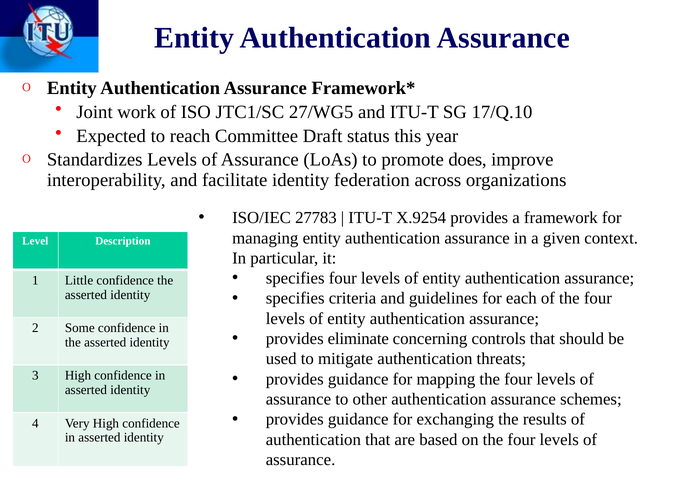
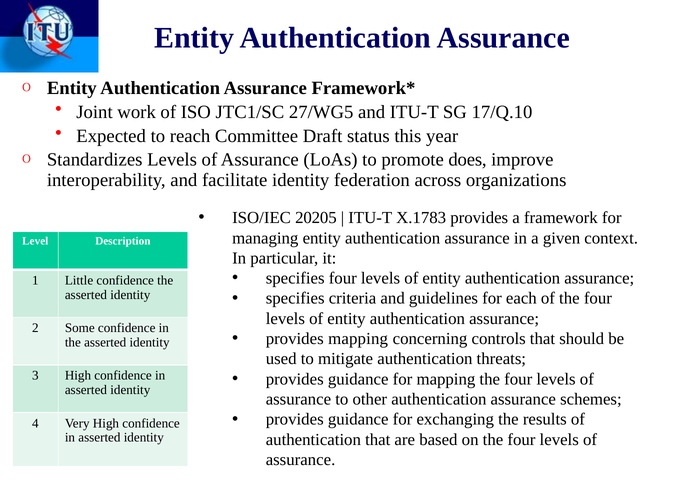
27783: 27783 -> 20205 (316, 218)
X.9254: X.9254 -> X.1783 (421, 218)
provides eliminate: eliminate -> mapping (358, 339)
